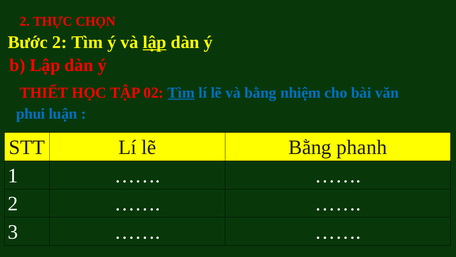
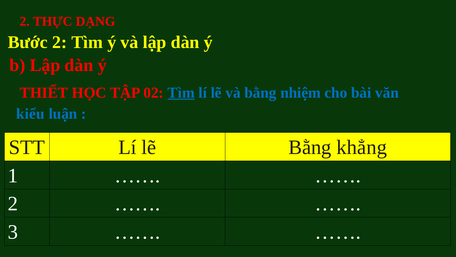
CHỌN: CHỌN -> DẠNG (95, 22)
lập underline: present -> none (155, 42)
phui: phui -> kiểu (30, 113)
phanh: phanh -> khẳng (362, 147)
